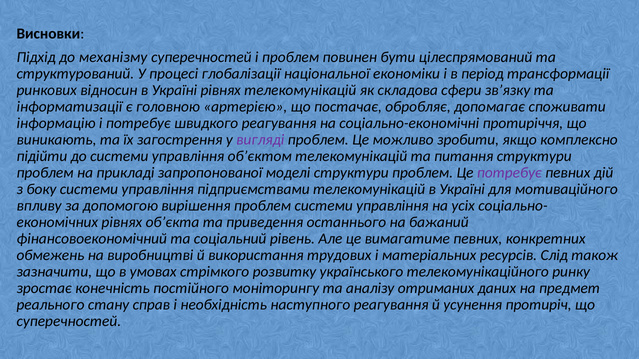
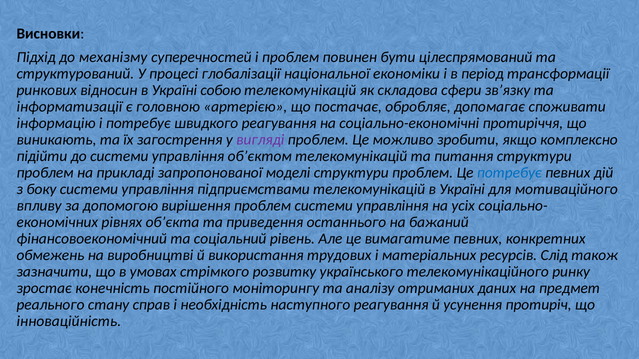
Україні рівнях: рівнях -> собою (221, 90)
потребує colour: purple -> blue (509, 173)
суперечностей: суперечностей -> інноваційність (69, 322)
